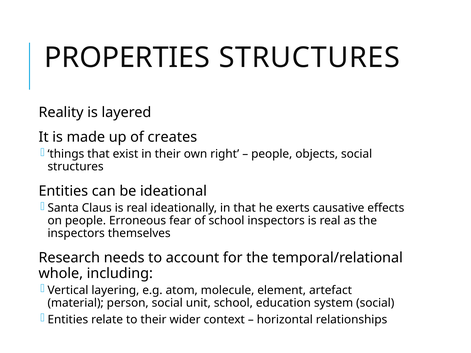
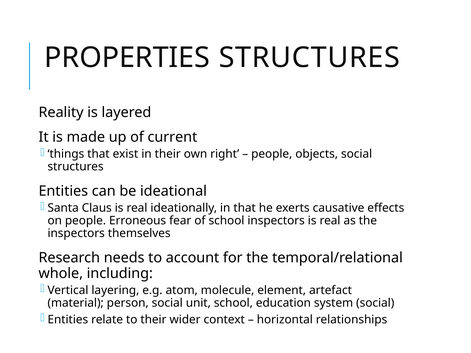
creates: creates -> current (172, 137)
